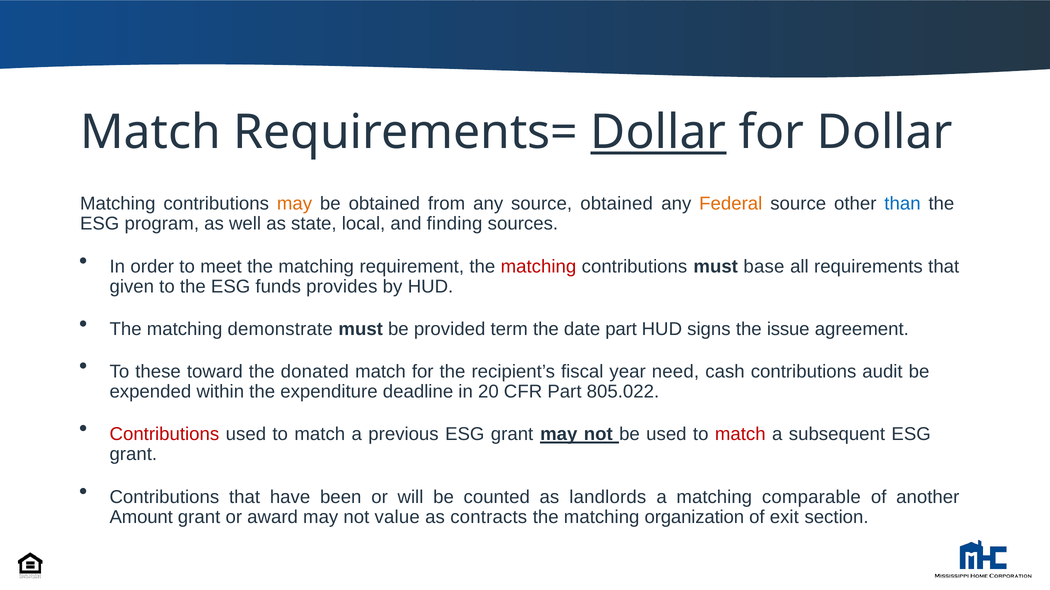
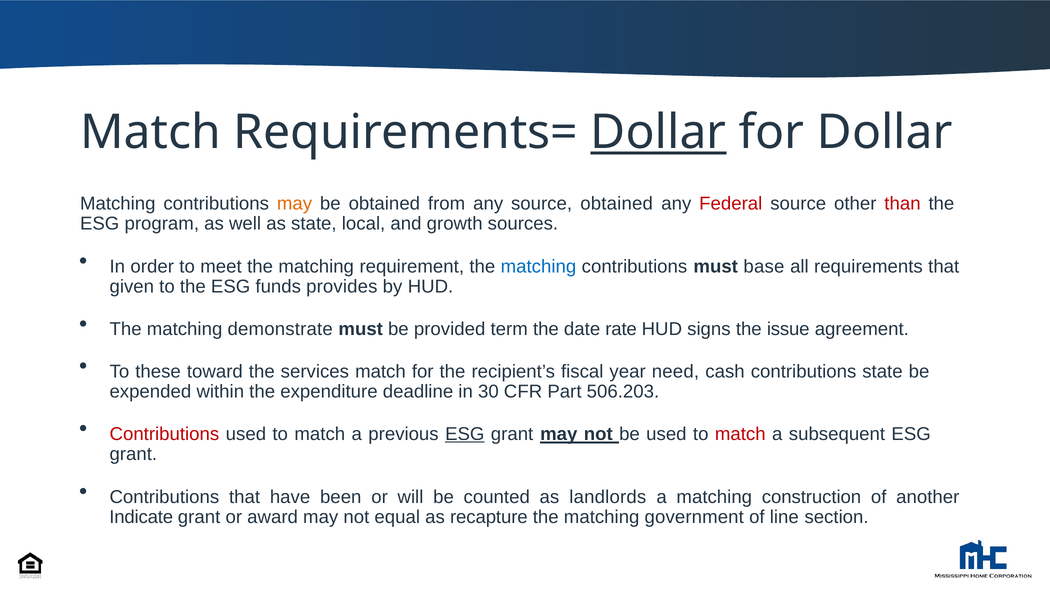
Federal colour: orange -> red (731, 204)
than colour: blue -> red (902, 204)
finding: finding -> growth (455, 224)
matching colour: red -> blue (538, 267)
date part: part -> rate (621, 330)
donated: donated -> services (315, 372)
contributions audit: audit -> state (882, 372)
20: 20 -> 30 (488, 392)
805.022: 805.022 -> 506.203 (623, 392)
ESG underline: none -> present (465, 435)
comparable: comparable -> construction (812, 497)
Amount: Amount -> Indicate (141, 517)
value: value -> equal (397, 517)
contracts: contracts -> recapture (489, 517)
organization: organization -> government (694, 517)
exit: exit -> line (784, 517)
